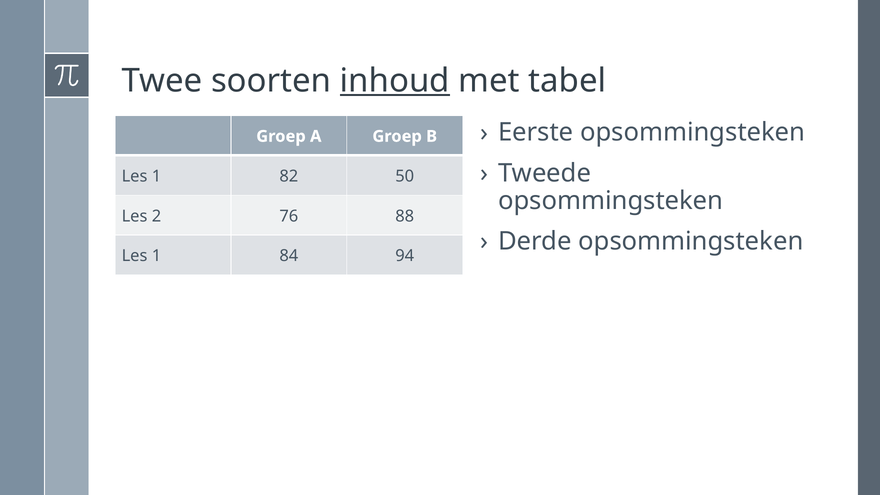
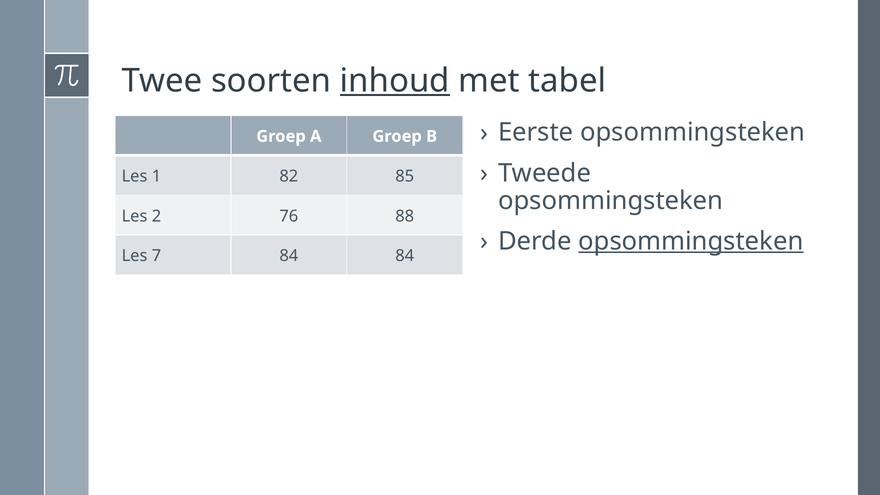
50: 50 -> 85 (405, 176)
opsommingsteken underline: none -> present (691, 241)
1: 1 -> 7 (157, 256)
84 94: 94 -> 84 (405, 256)
